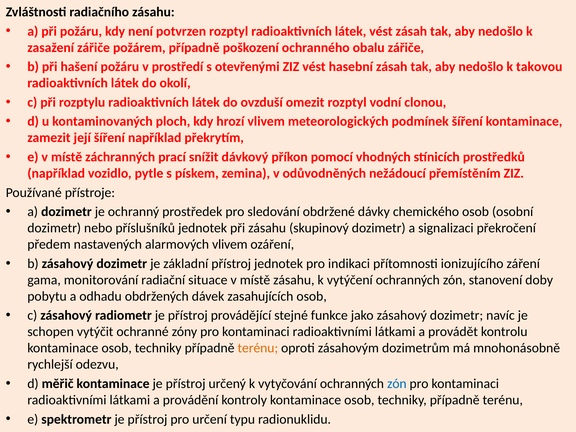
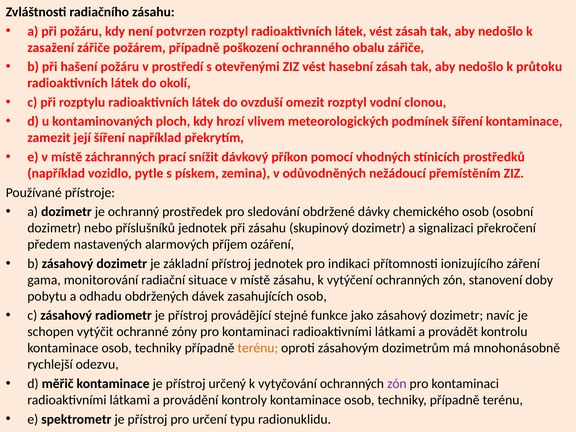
takovou: takovou -> průtoku (539, 67)
alarmových vlivem: vlivem -> příjem (230, 244)
zón colour: blue -> purple (397, 384)
